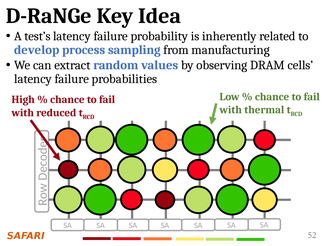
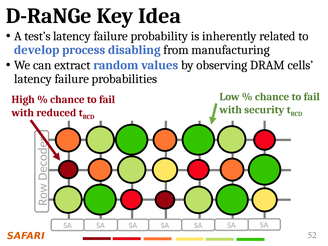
sampling: sampling -> disabling (134, 50)
thermal: thermal -> security (264, 110)
